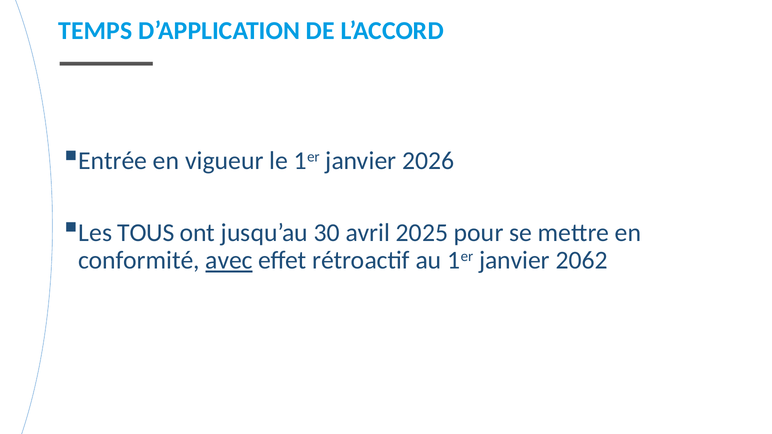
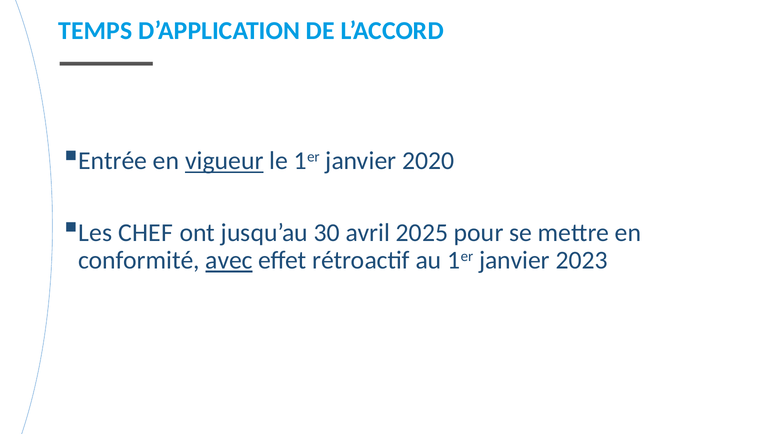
vigueur underline: none -> present (224, 161)
2026: 2026 -> 2020 (428, 161)
TOUS: TOUS -> CHEF (146, 233)
2062: 2062 -> 2023 (582, 261)
